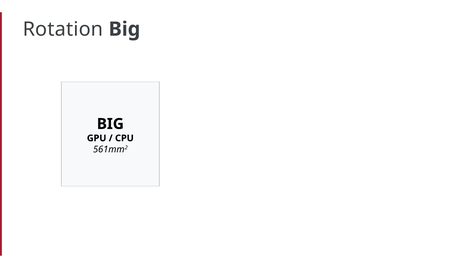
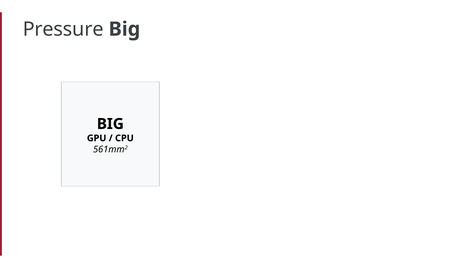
Rotation: Rotation -> Pressure (63, 29)
